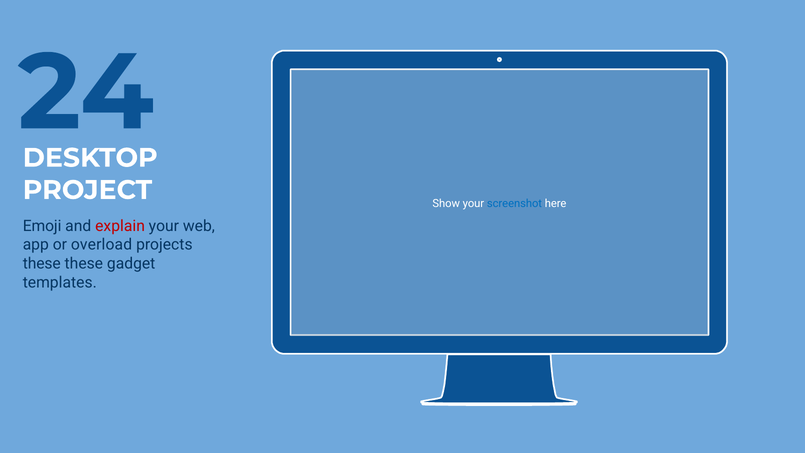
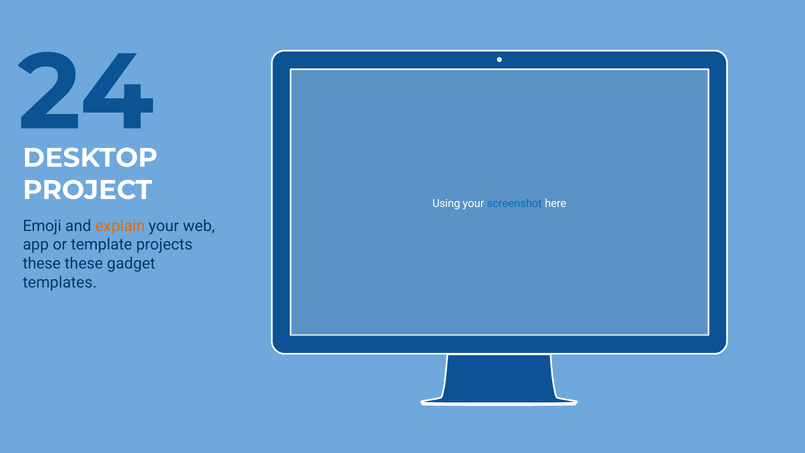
Show: Show -> Using (446, 203)
explain colour: red -> orange (120, 226)
overload: overload -> template (102, 245)
